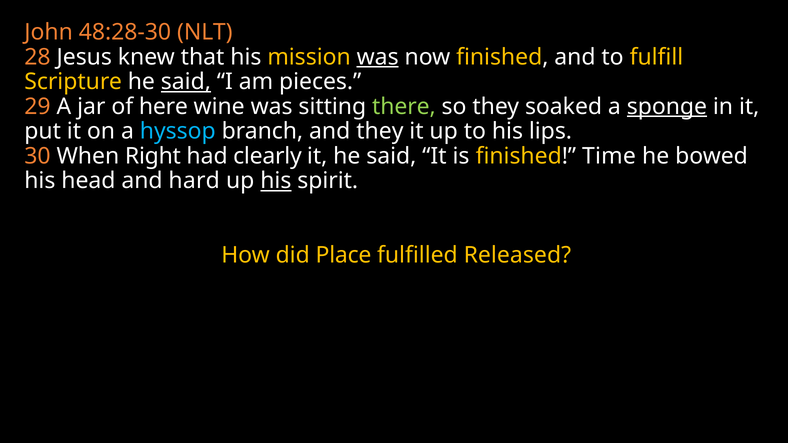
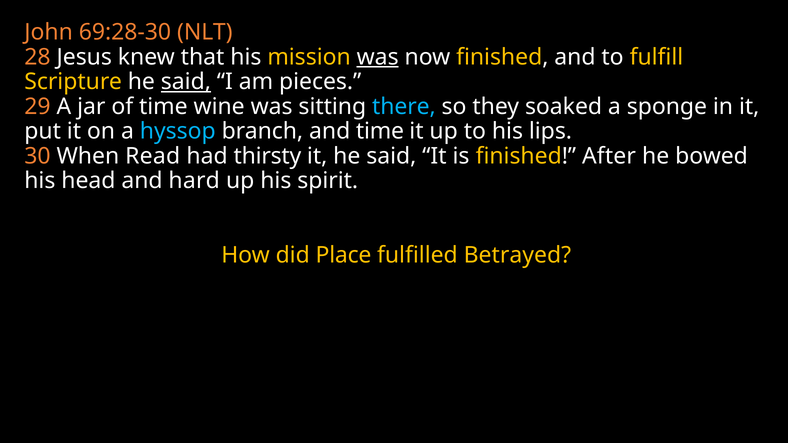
48:28-30: 48:28-30 -> 69:28-30 (125, 32)
of here: here -> time (163, 107)
there colour: light green -> light blue (404, 107)
sponge underline: present -> none (667, 107)
and they: they -> time (380, 131)
Right: Right -> Read (153, 156)
clearly: clearly -> thirsty (267, 156)
Time: Time -> After (609, 156)
his underline: present -> none (276, 181)
Released: Released -> Betrayed (517, 255)
